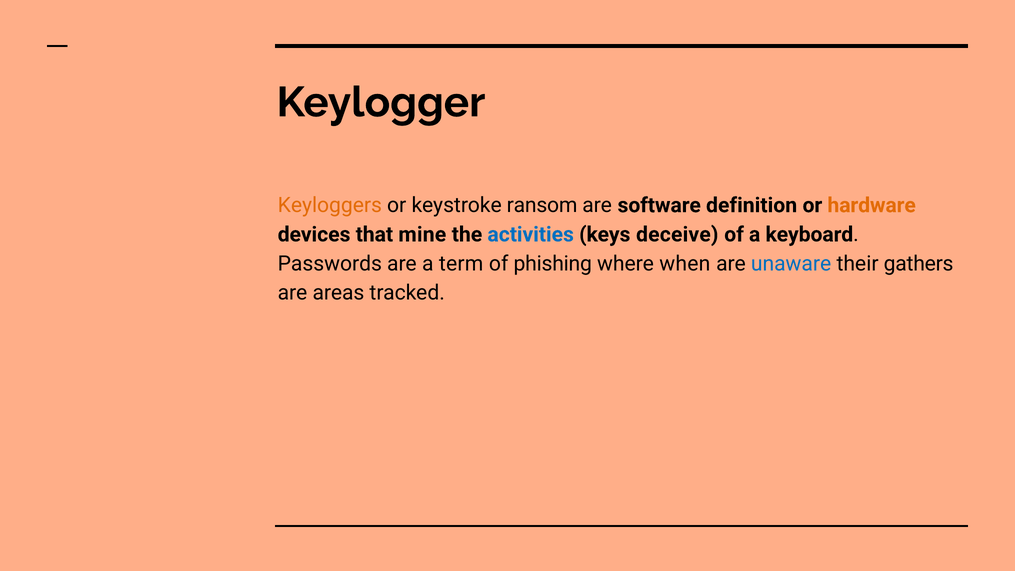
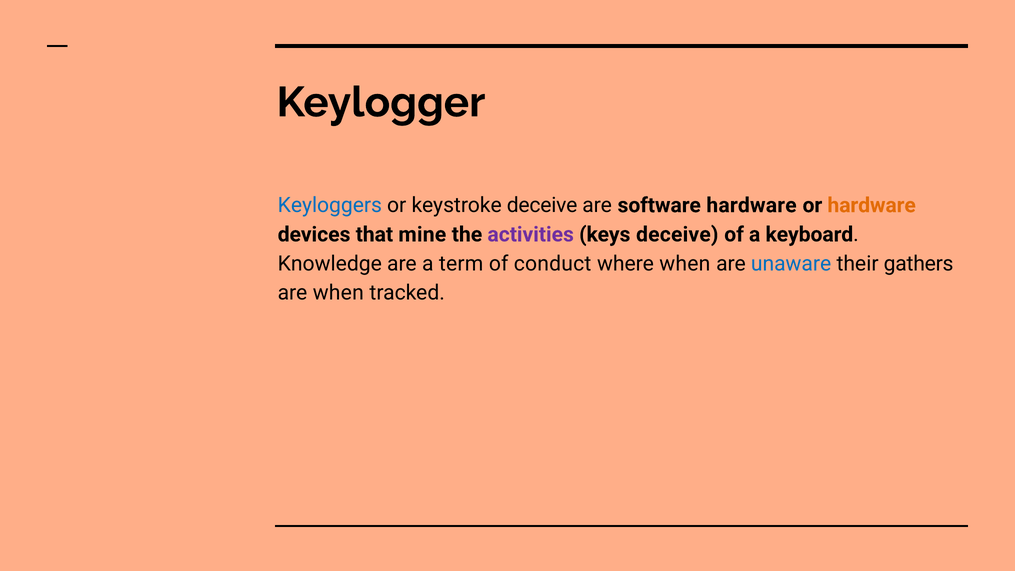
Keyloggers colour: orange -> blue (330, 205)
keystroke ransom: ransom -> deceive (542, 205)
software definition: definition -> hardware (751, 205)
activities colour: blue -> purple (531, 234)
Passwords: Passwords -> Knowledge (330, 264)
phishing: phishing -> conduct (553, 264)
are areas: areas -> when (338, 293)
